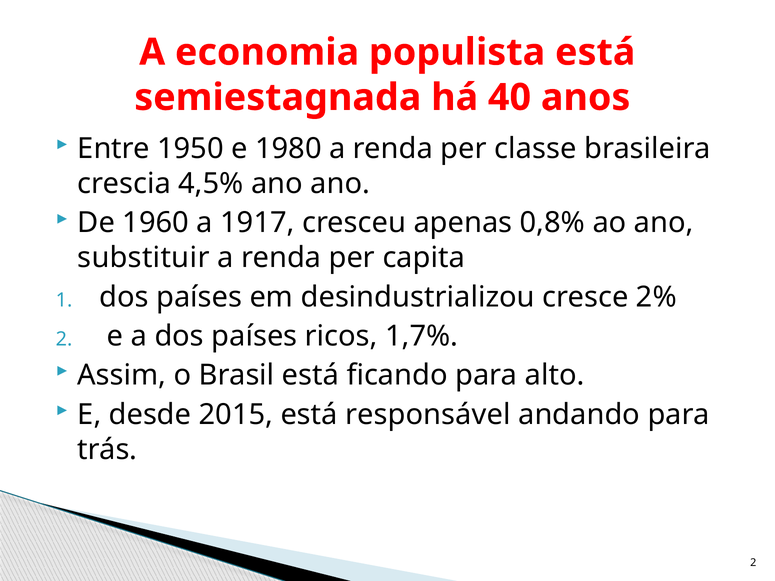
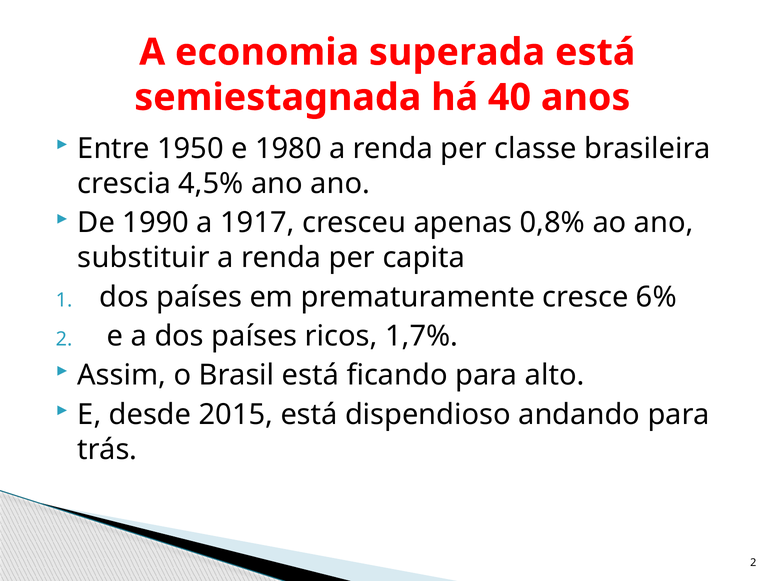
populista: populista -> superada (457, 52)
1960: 1960 -> 1990 (156, 223)
desindustrializou: desindustrializou -> prematuramente (418, 297)
2%: 2% -> 6% (656, 297)
responsável: responsável -> dispendioso (428, 415)
